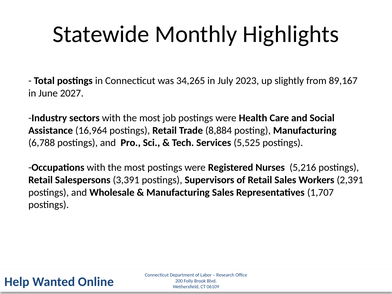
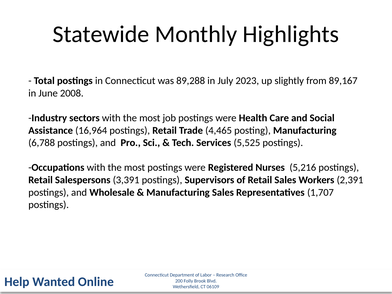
34,265: 34,265 -> 89,288 (191, 81)
2027: 2027 -> 2008 (72, 93)
8,884: 8,884 -> 4,465 (219, 130)
